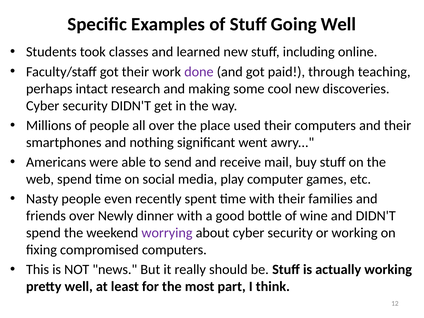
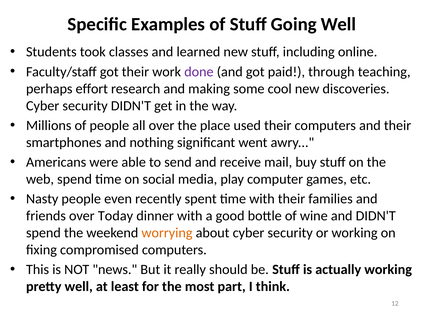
intact: intact -> effort (92, 89)
Newly: Newly -> Today (115, 216)
worrying colour: purple -> orange (167, 233)
